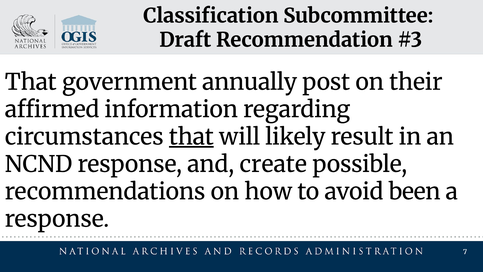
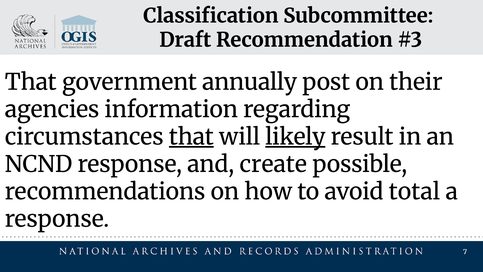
affirmed: affirmed -> agencies (52, 110)
likely underline: none -> present (295, 137)
been: been -> total (414, 192)
